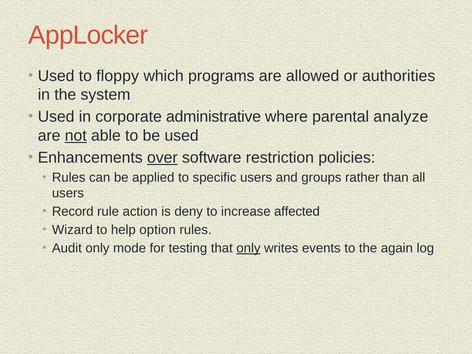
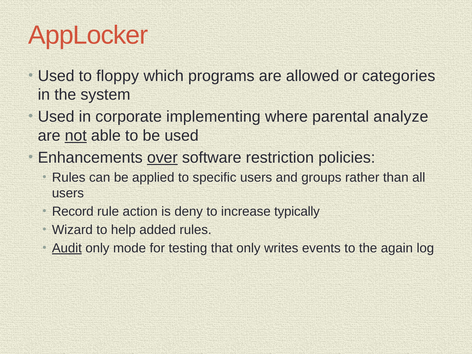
authorities: authorities -> categories (399, 76)
administrative: administrative -> implementing (213, 117)
affected: affected -> typically (297, 211)
option: option -> added (158, 230)
Audit underline: none -> present (67, 248)
only underline: present -> none (248, 248)
